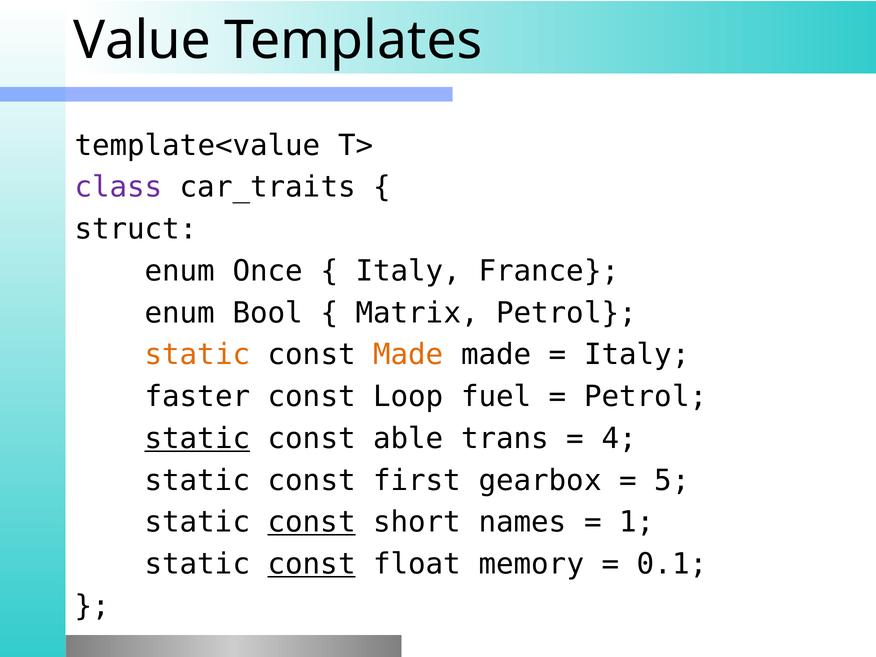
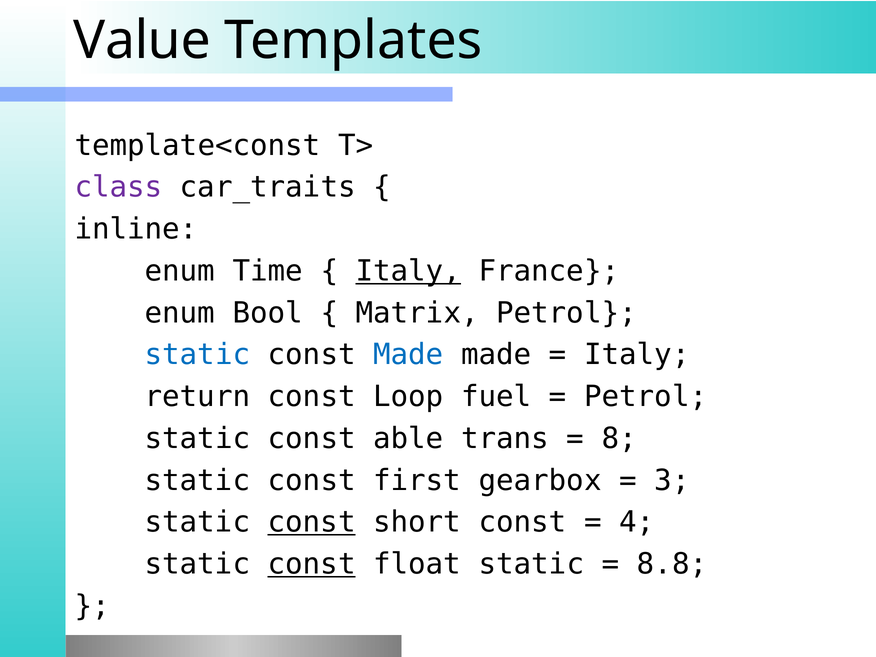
template<value: template<value -> template<const (198, 145)
struct: struct -> inline (136, 229)
Once: Once -> Time (268, 271)
Italy underline: none -> present (408, 271)
static colour: orange -> blue (197, 355)
Made colour: orange -> blue (408, 355)
faster: faster -> return (197, 397)
static underline: present -> none (197, 439)
4: 4 -> 8 (619, 439)
5: 5 -> 3 (672, 480)
short names: names -> const (523, 522)
1: 1 -> 4 (637, 522)
float memory: memory -> static (531, 564)
0.1: 0.1 -> 8.8 (672, 564)
